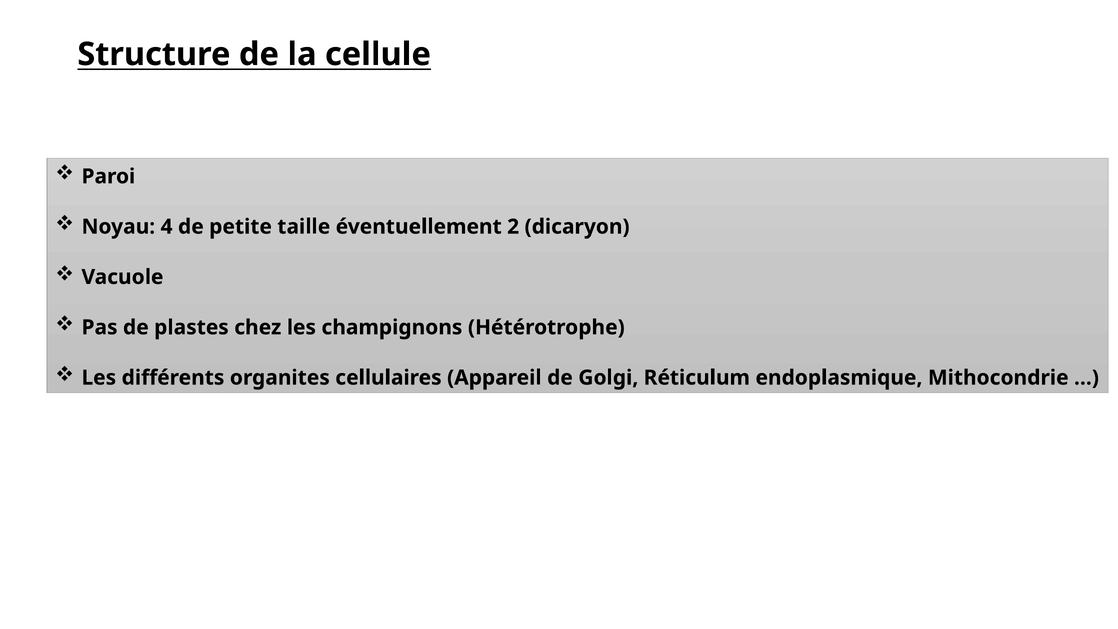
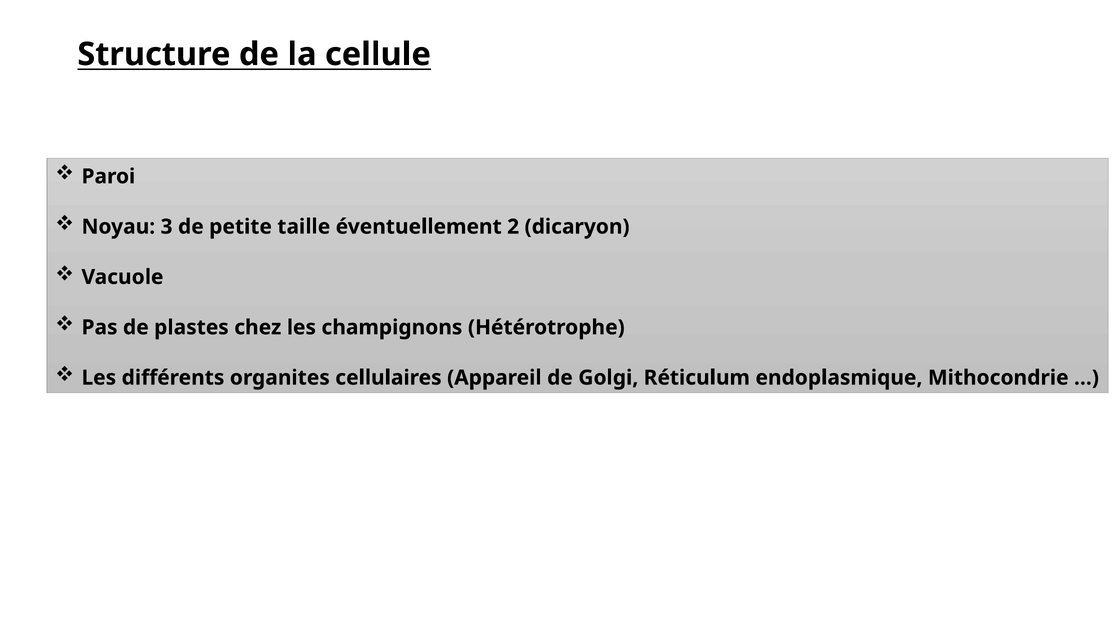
4: 4 -> 3 (167, 227)
